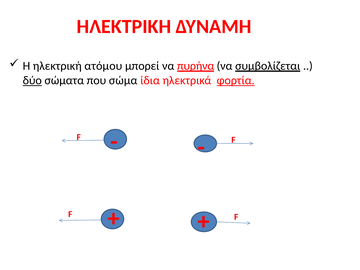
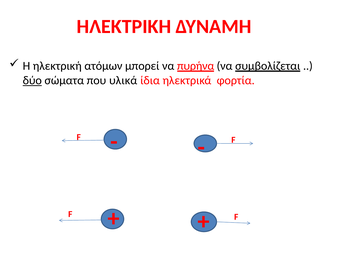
ατόμου: ατόμου -> ατόμων (103, 66)
σώμα: σώμα -> υλικά (123, 80)
φορτία underline: present -> none (236, 80)
